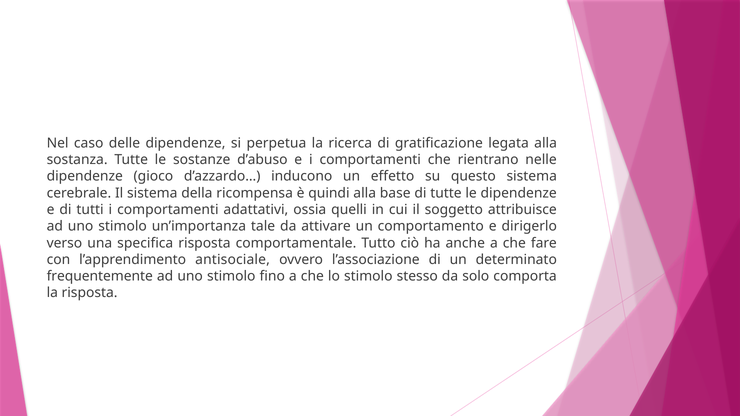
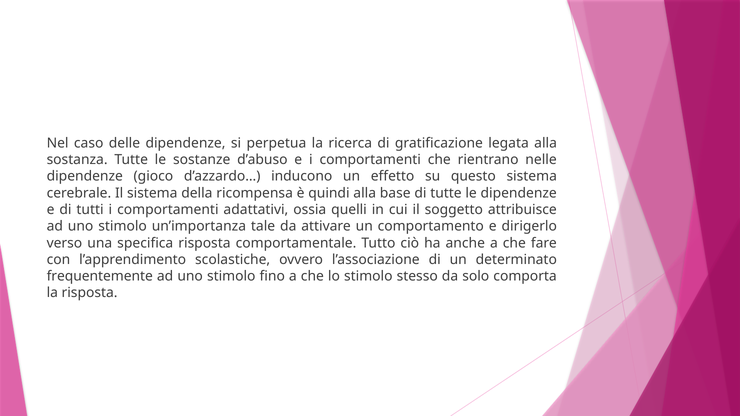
antisociale: antisociale -> scolastiche (233, 260)
